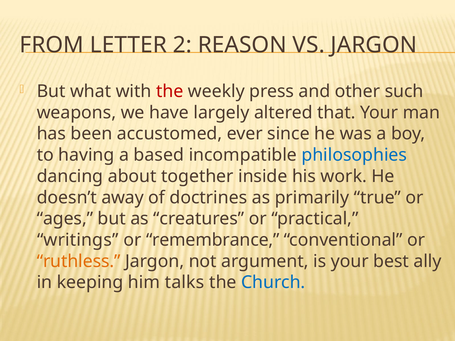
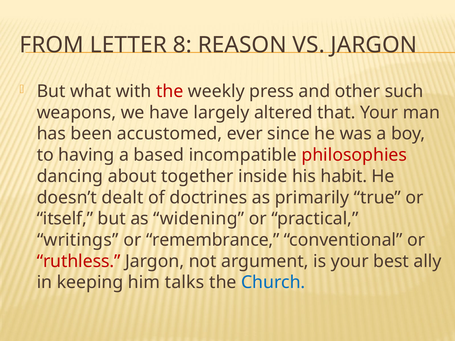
2: 2 -> 8 (182, 45)
philosophies colour: blue -> red (354, 155)
work: work -> habit (344, 176)
away: away -> dealt (122, 198)
ages: ages -> itself (65, 219)
creatures: creatures -> widening (199, 219)
ruthless colour: orange -> red (79, 261)
